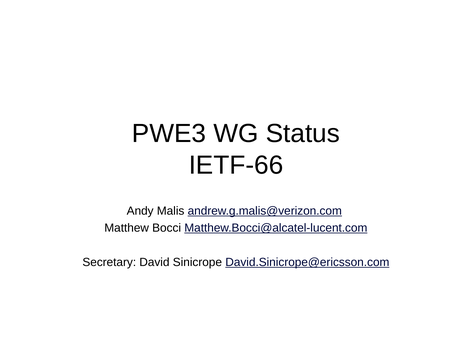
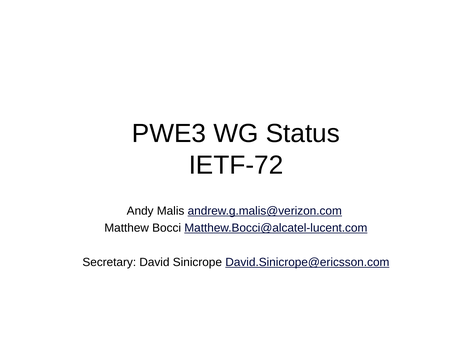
IETF-66: IETF-66 -> IETF-72 (236, 165)
